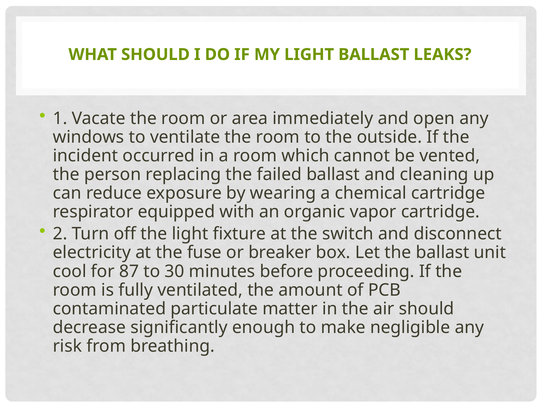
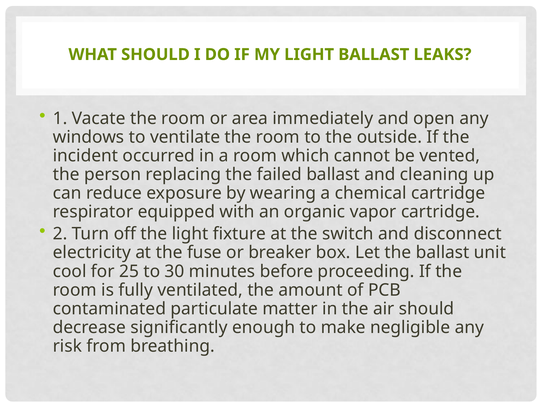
87: 87 -> 25 (129, 271)
